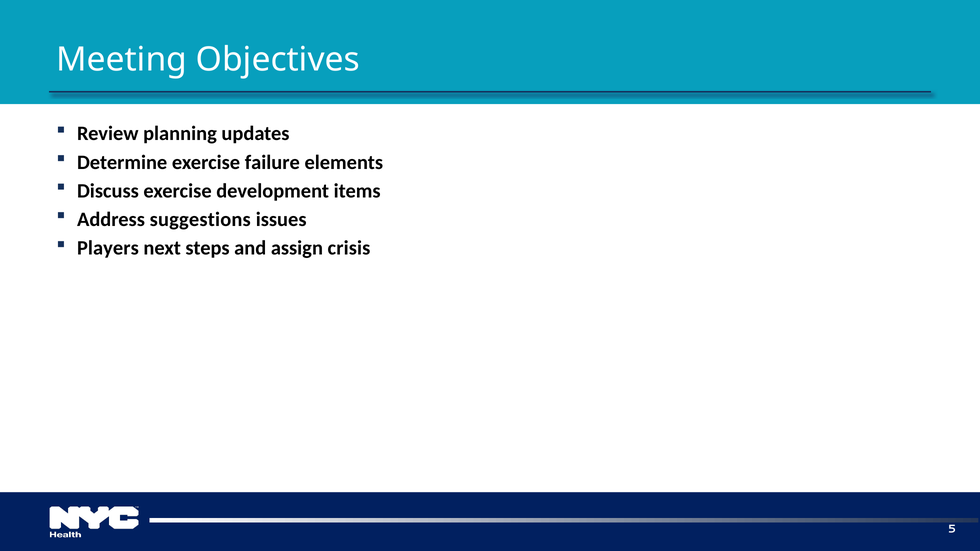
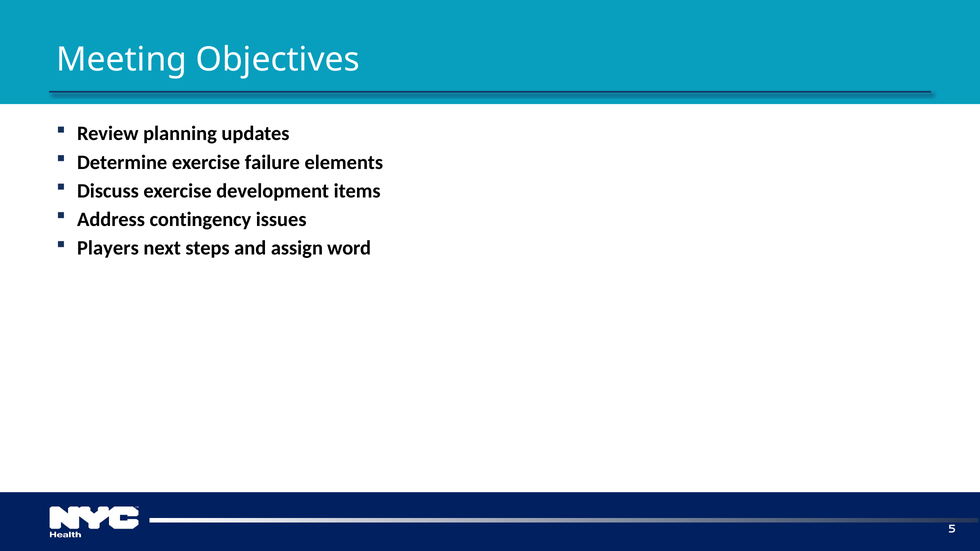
suggestions: suggestions -> contingency (200, 220)
crisis: crisis -> word (349, 248)
